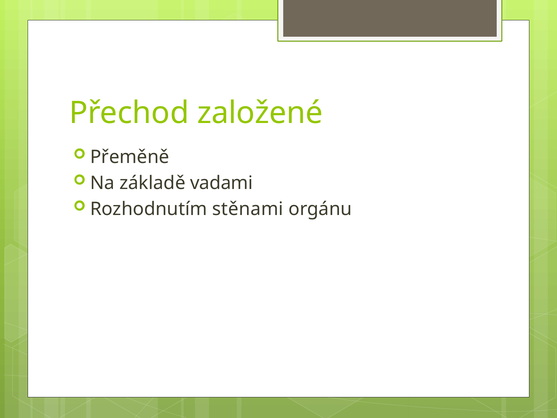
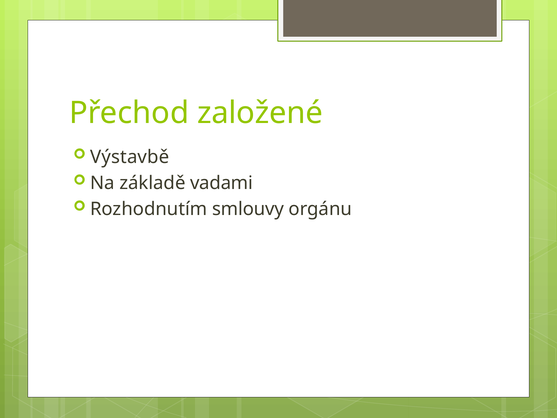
Přeměně: Přeměně -> Výstavbě (130, 157)
stěnami: stěnami -> smlouvy (248, 209)
